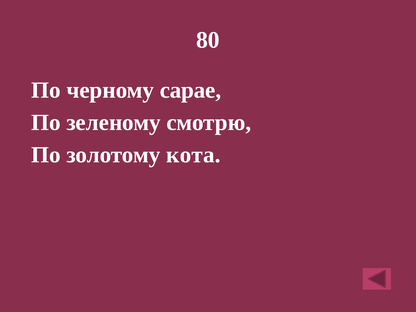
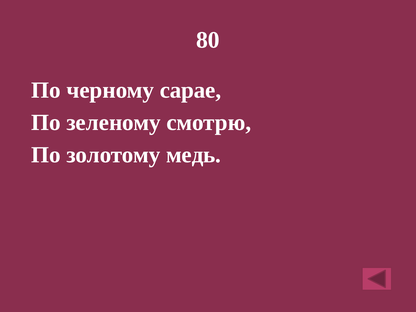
кота: кота -> медь (194, 155)
